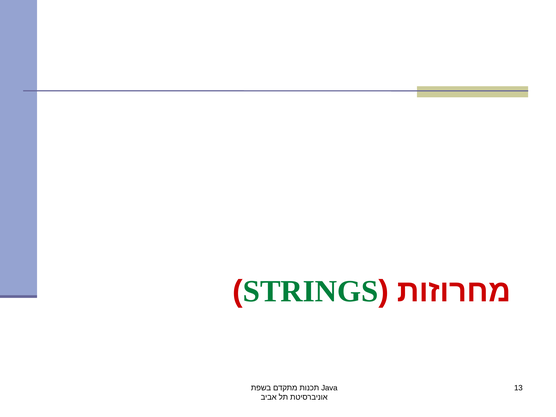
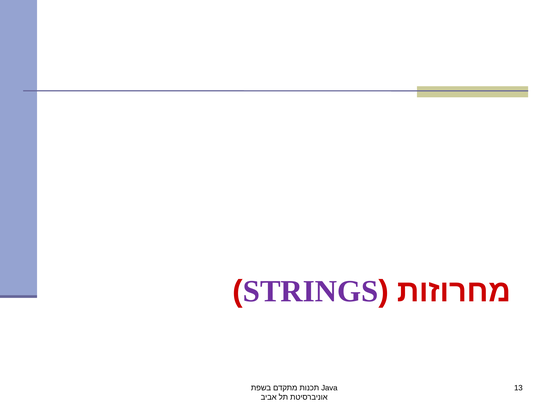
STRINGS colour: green -> purple (311, 291)
